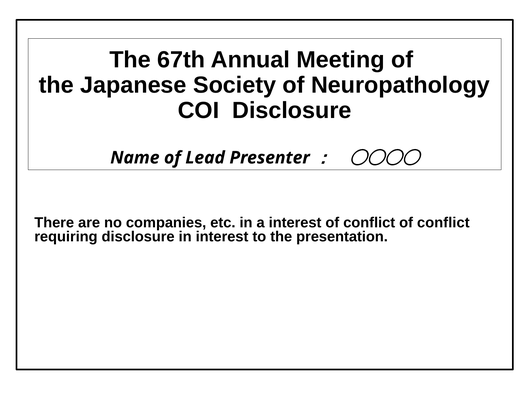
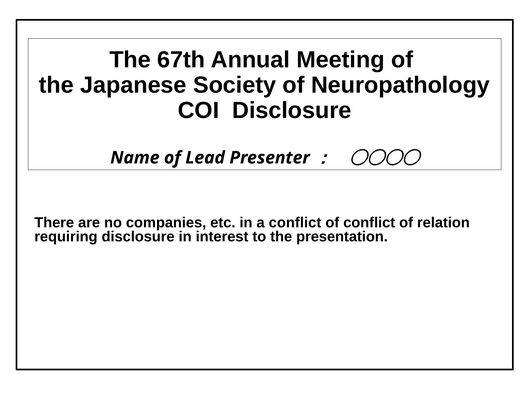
a interest: interest -> conflict (295, 222)
conflict of conflict: conflict -> relation (443, 222)
